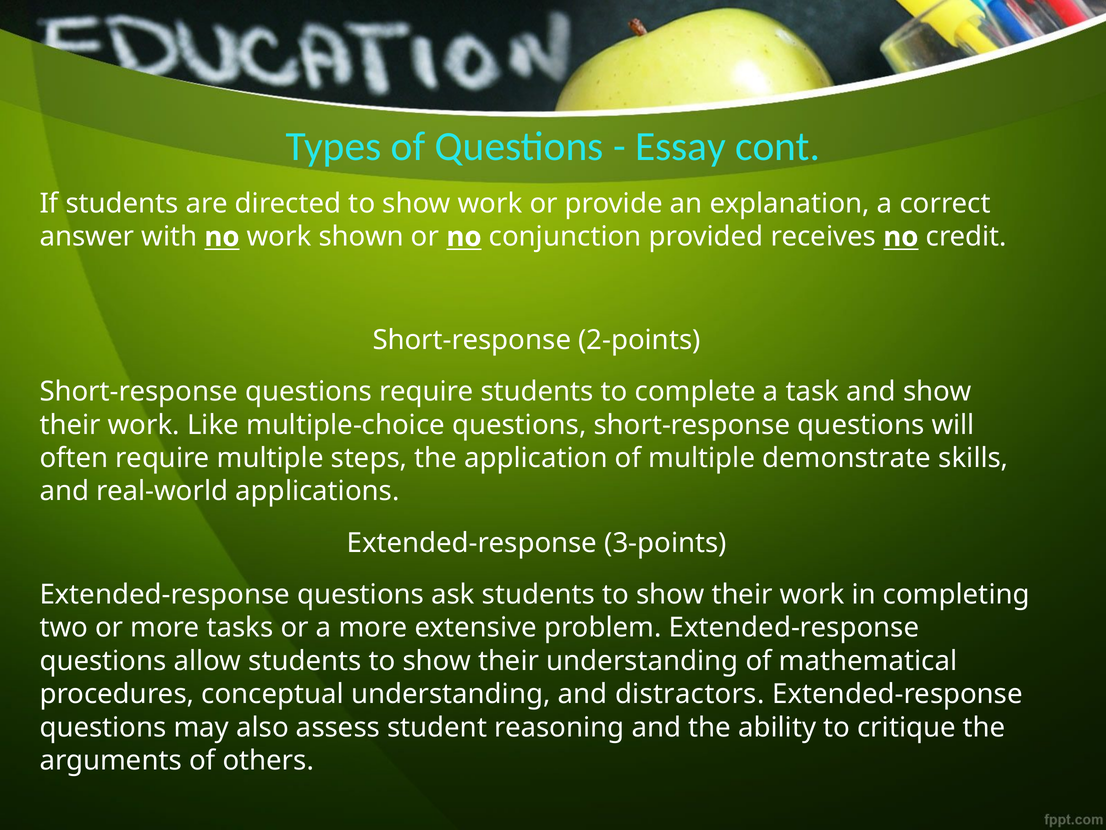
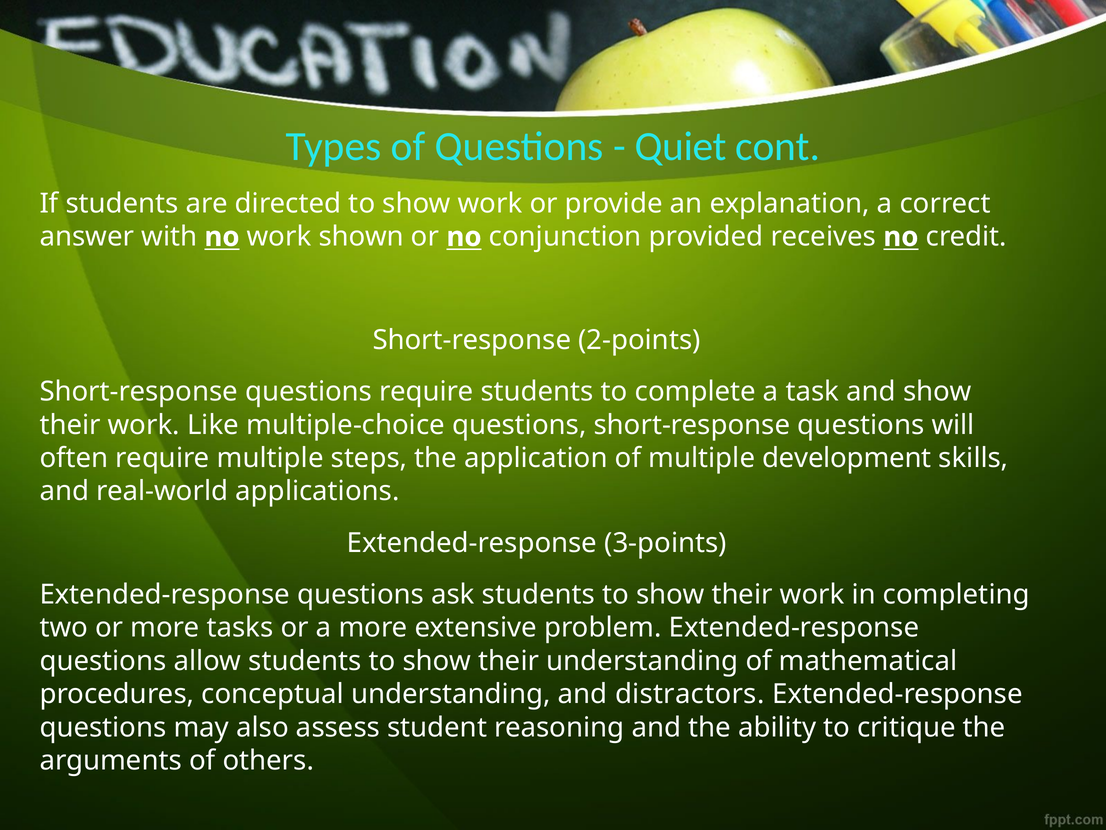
Essay: Essay -> Quiet (681, 147)
demonstrate: demonstrate -> development (847, 458)
